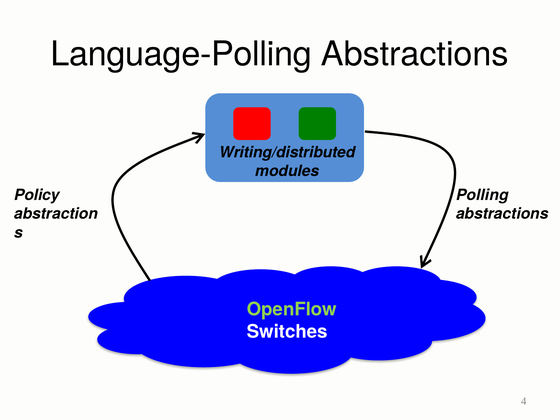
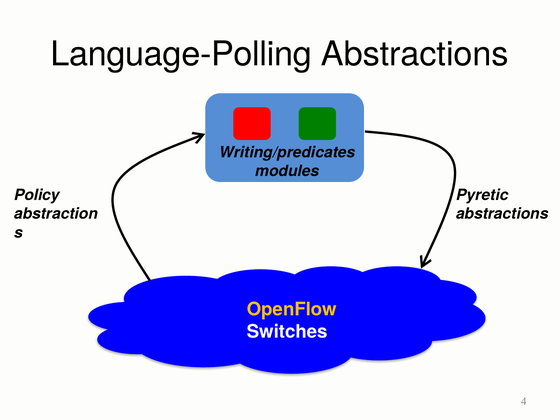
Writing/distributed: Writing/distributed -> Writing/predicates (287, 152)
Polling: Polling -> Pyretic (482, 195)
OpenFlow colour: light green -> yellow (292, 309)
